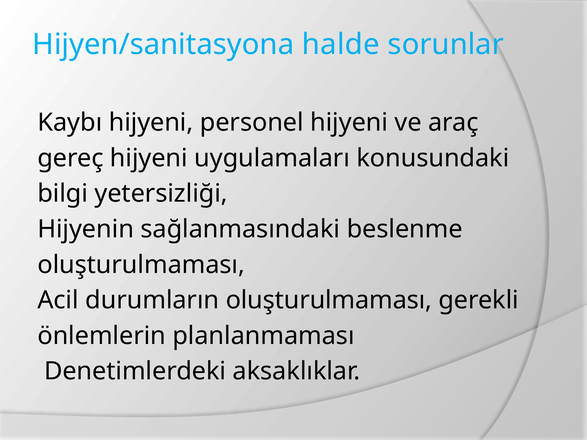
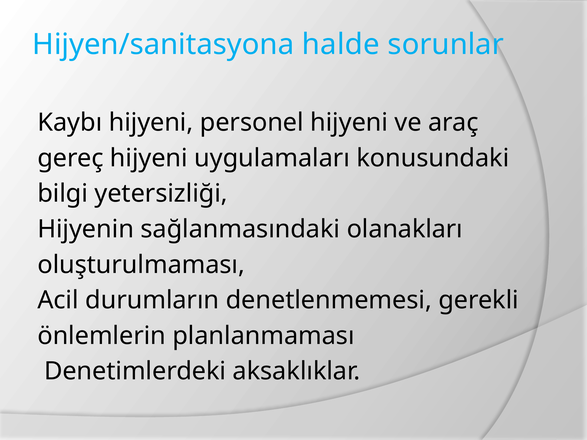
beslenme: beslenme -> olanakları (405, 229)
durumların oluşturulmaması: oluşturulmaması -> denetlenmemesi (329, 300)
